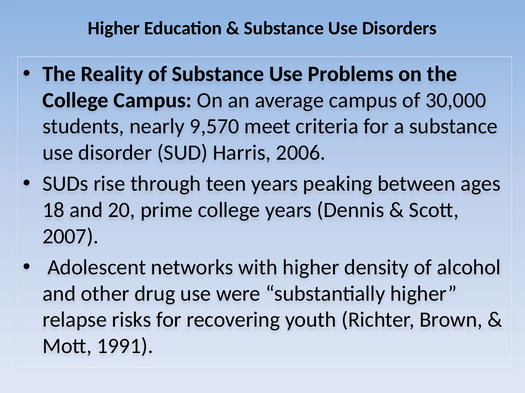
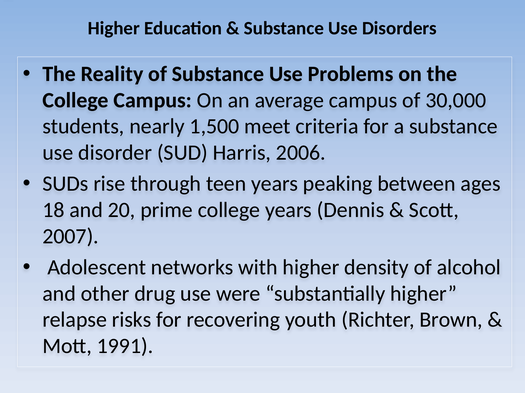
9,570: 9,570 -> 1,500 (214, 127)
